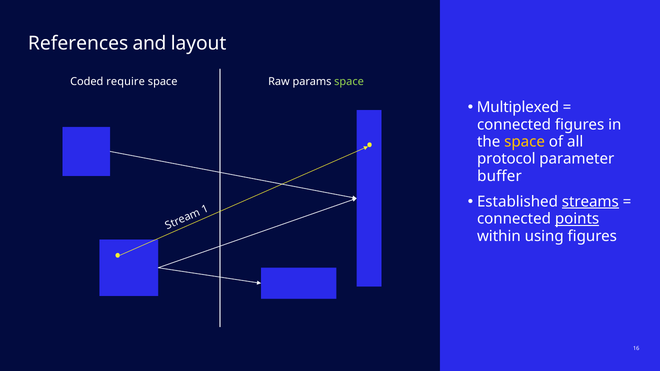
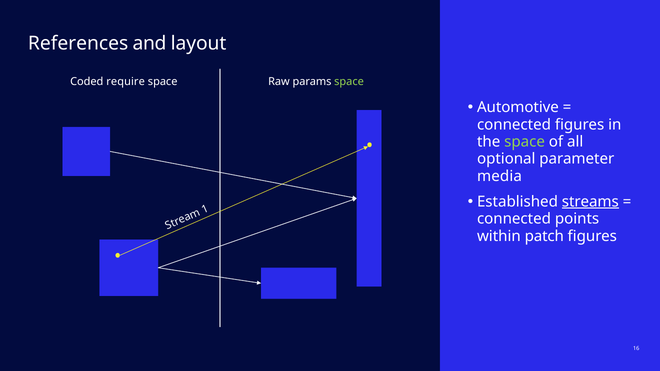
Multiplexed: Multiplexed -> Automotive (518, 107)
space colour: yellow -> light green (525, 142)
protocol: protocol -> optional (506, 159)
buffer: buffer -> media (499, 176)
points underline: present -> none (577, 219)
using: using -> patch (544, 236)
